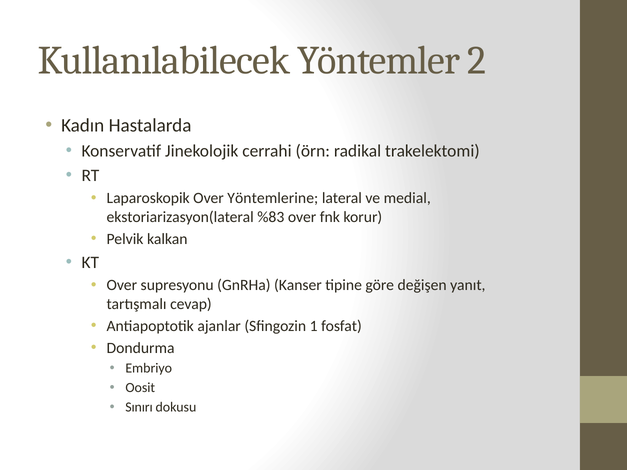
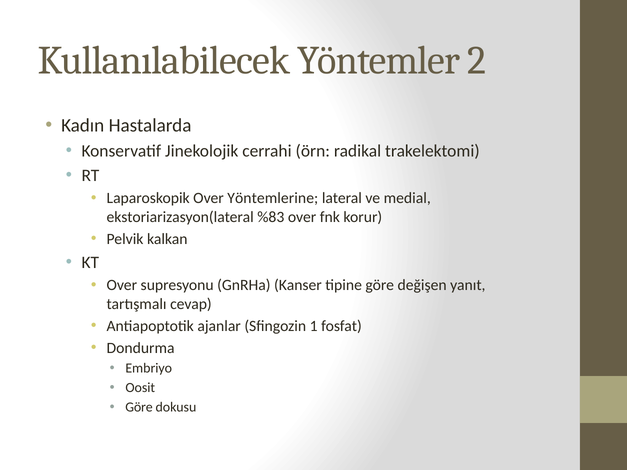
Sınırı: Sınırı -> Göre (139, 407)
